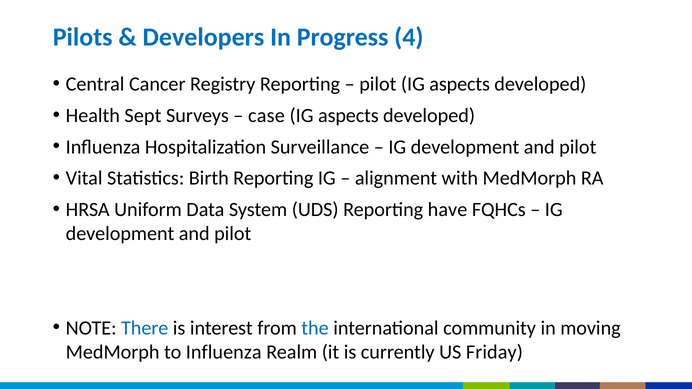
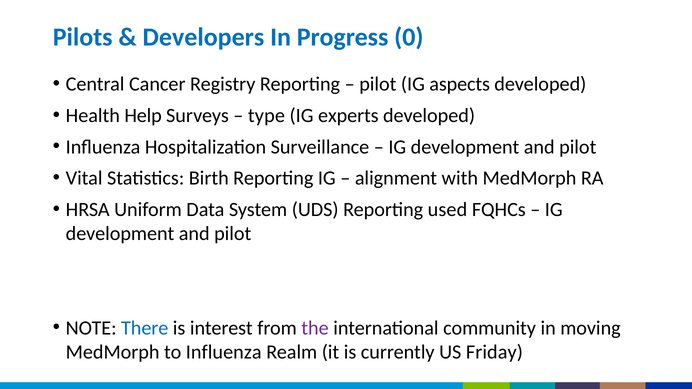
4: 4 -> 0 (409, 37)
Sept: Sept -> Help (143, 116)
case: case -> type (266, 116)
aspects: aspects -> experts (348, 116)
have: have -> used (447, 210)
the colour: blue -> purple (315, 328)
